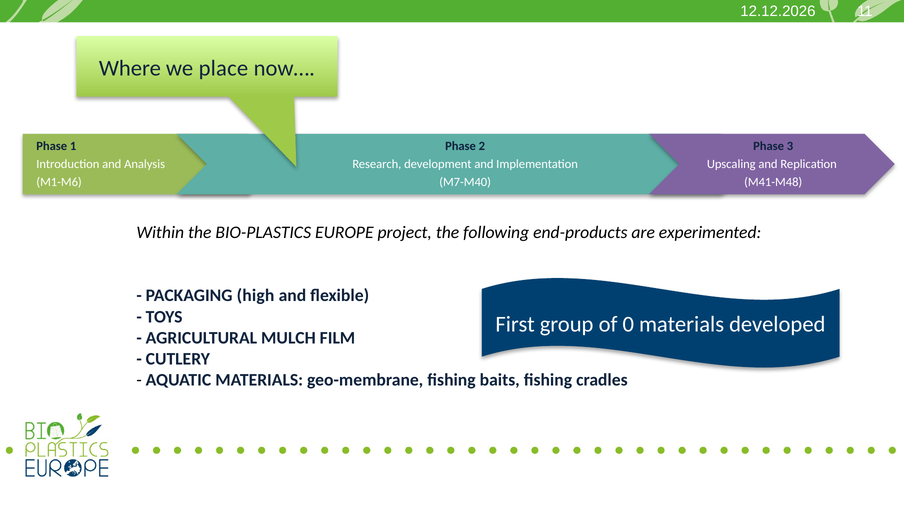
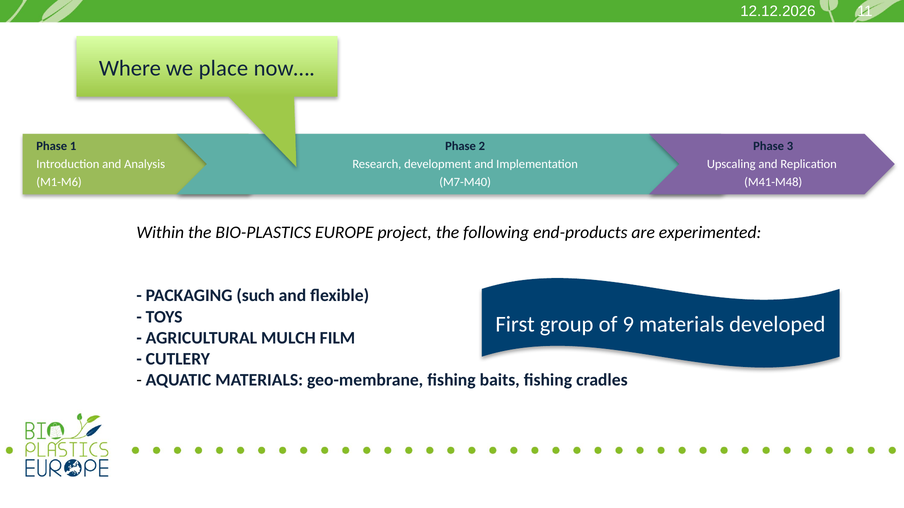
high: high -> such (256, 296)
0: 0 -> 9 (628, 325)
